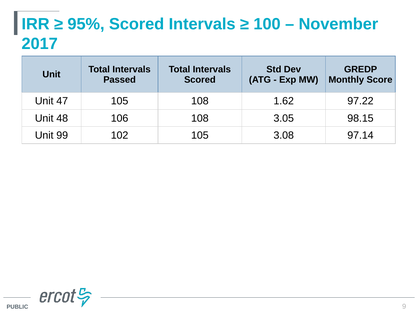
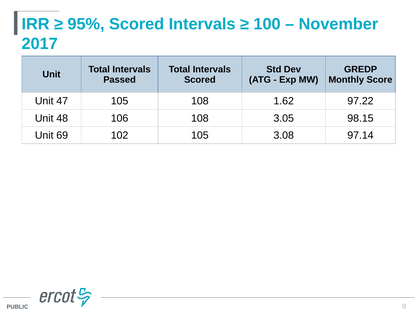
99: 99 -> 69 (62, 135)
